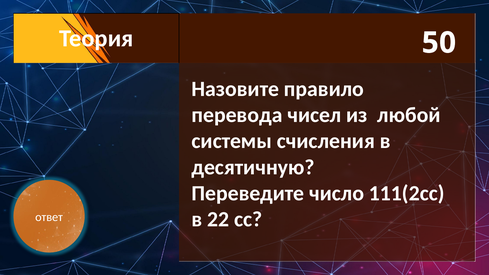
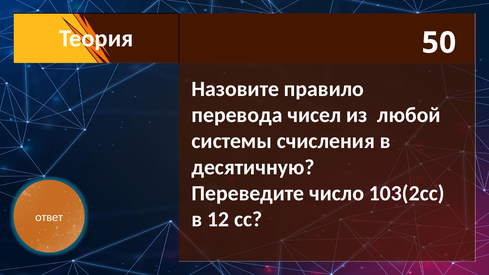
111(2сс: 111(2сс -> 103(2сс (407, 193)
22: 22 -> 12 (218, 219)
